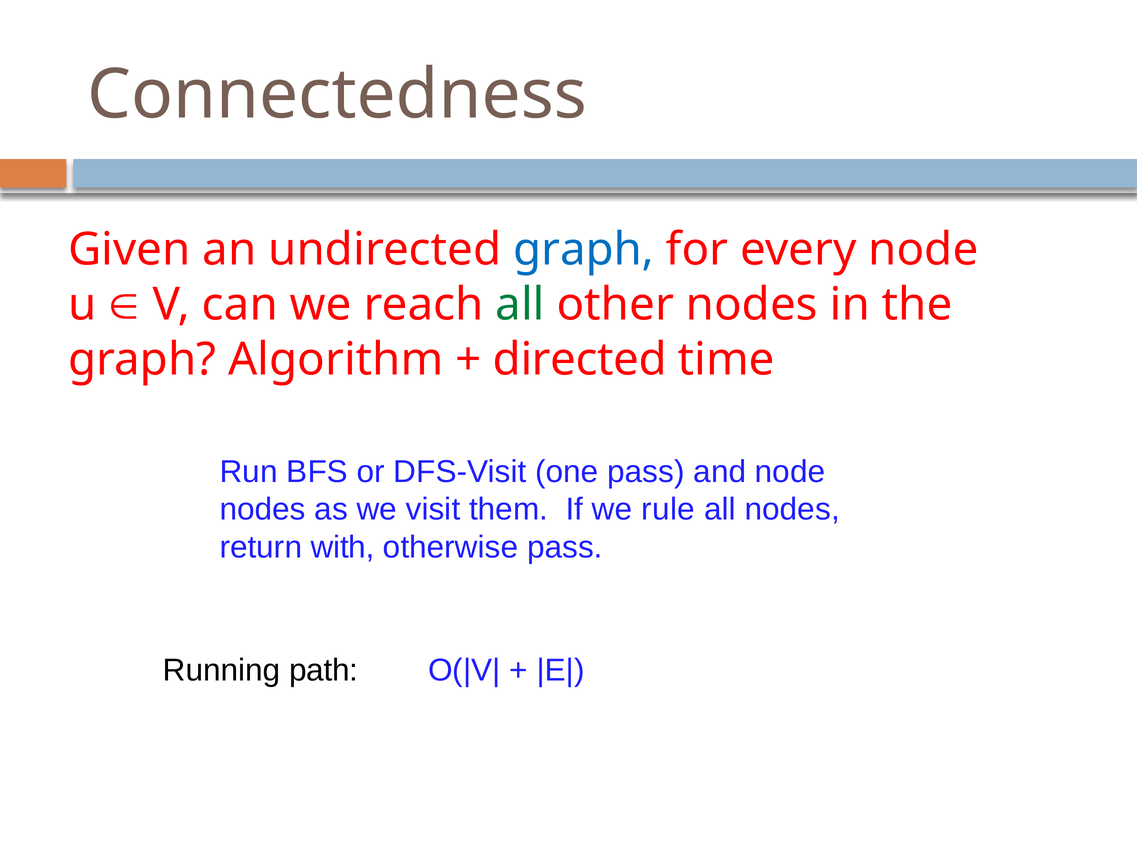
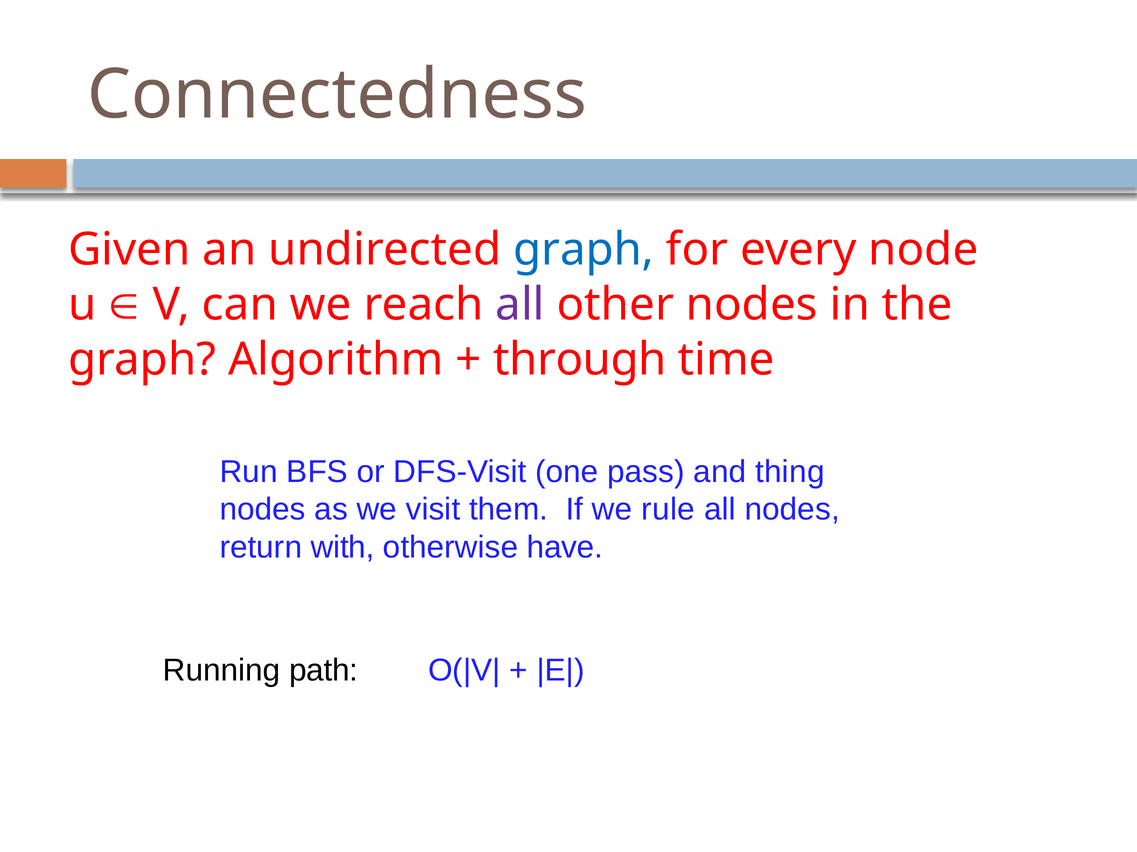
all colour: green -> purple (520, 305)
directed: directed -> through (580, 360)
and node: node -> thing (790, 472)
otherwise pass: pass -> have (565, 548)
